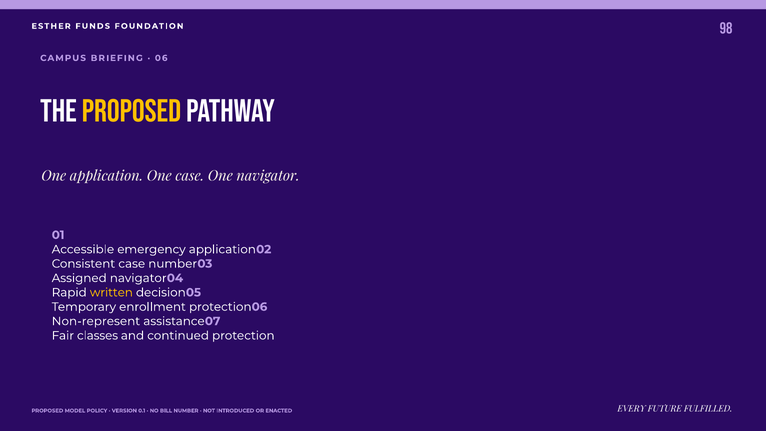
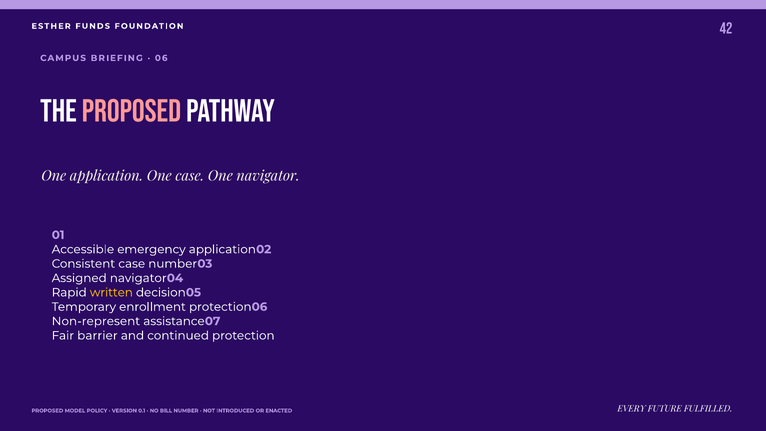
98: 98 -> 42 (726, 29)
PROPOSED colour: yellow -> pink (131, 111)
classes: classes -> barrier (97, 335)
